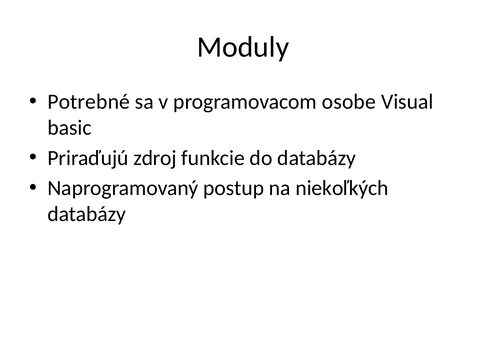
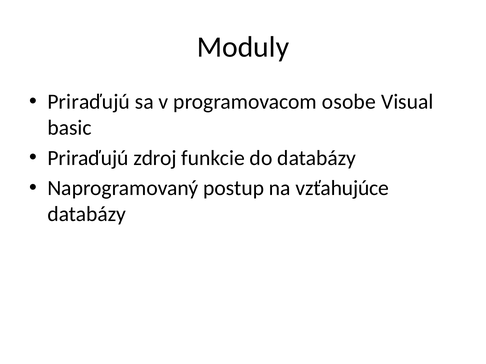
Potrebné: Potrebné -> Priraďujú (89, 102)
niekoľkých: niekoľkých -> vzťahujúce (342, 188)
